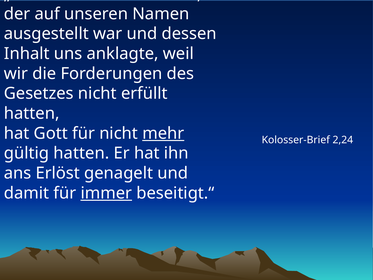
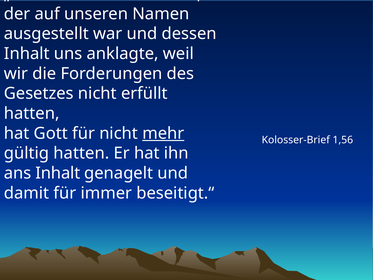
2,24: 2,24 -> 1,56 (343, 140)
ans Erlöst: Erlöst -> Inhalt (58, 173)
immer underline: present -> none (106, 193)
